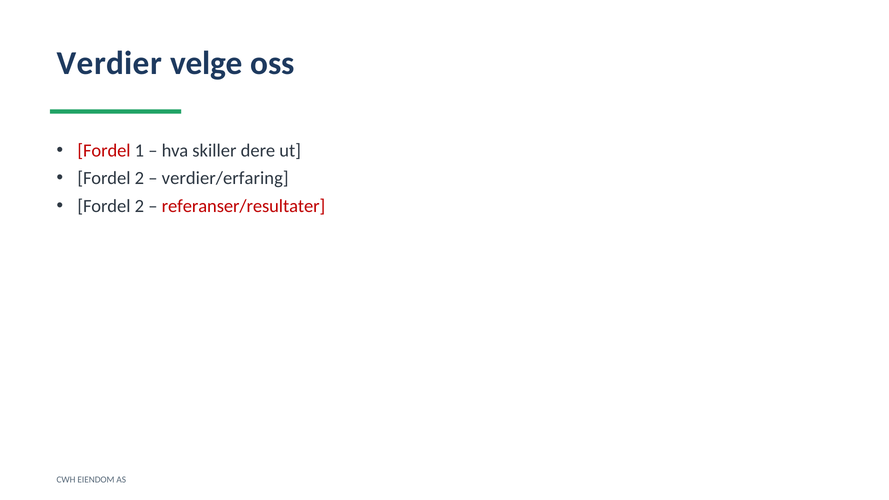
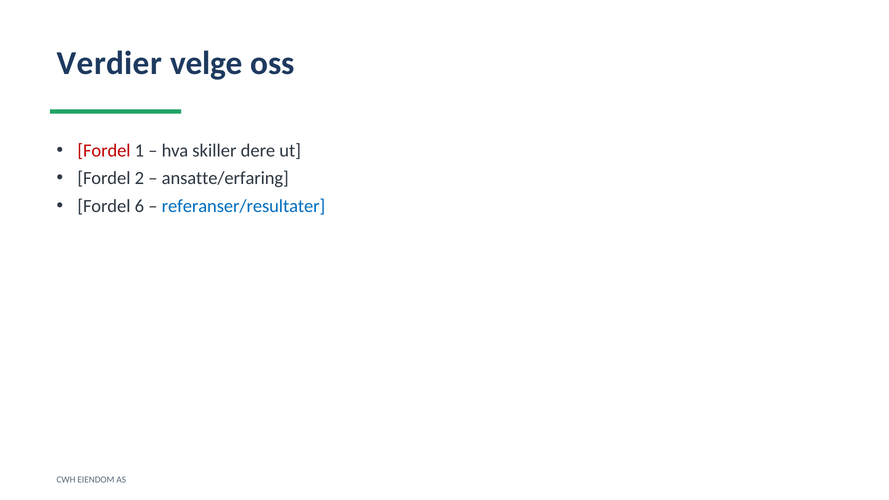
verdier/erfaring: verdier/erfaring -> ansatte/erfaring (225, 178)
2: 2 -> 6 (139, 206)
referanser/resultater colour: red -> blue (243, 206)
